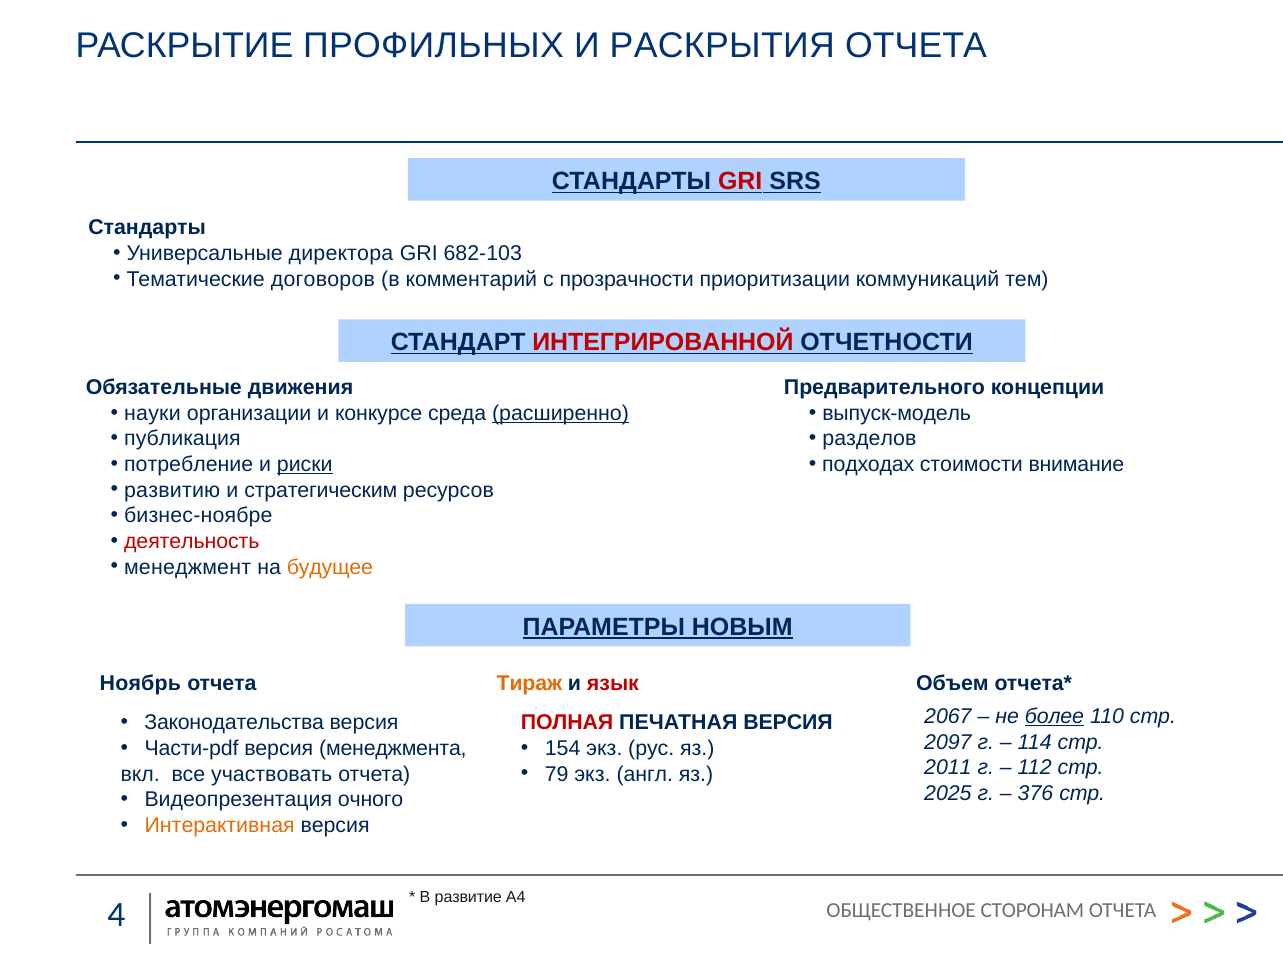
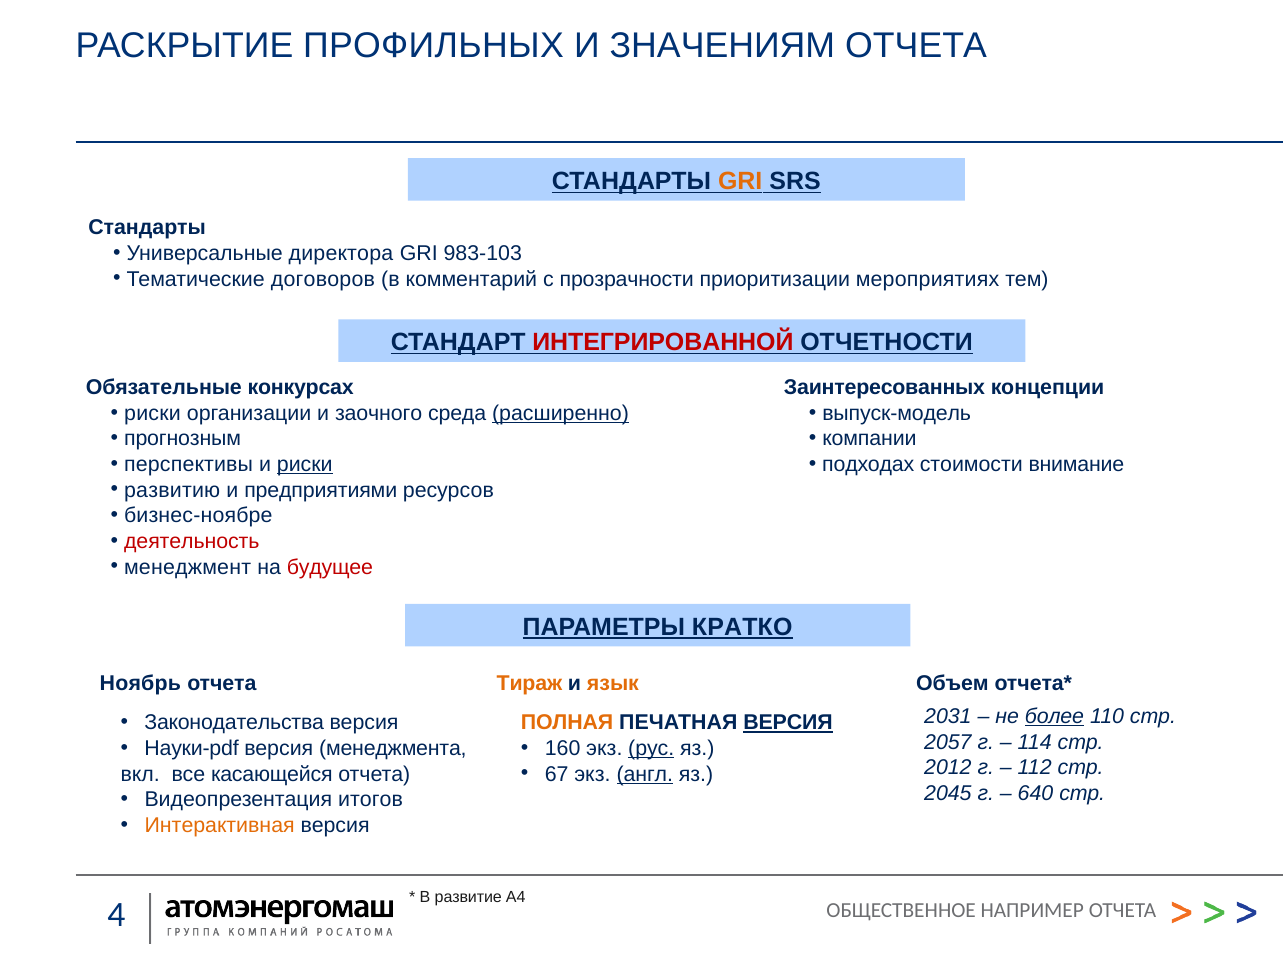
РАСКРЫТИЯ: РАСКРЫТИЯ -> ЗНАЧЕНИЯМ (722, 45)
GRI colour: red -> orange (740, 181)
682-103: 682-103 -> 983-103 (483, 253)
коммуникаций: коммуникаций -> мероприятиях (928, 279)
движения: движения -> конкурсах (301, 388)
Предварительного: Предварительного -> Заинтересованных (885, 388)
науки: науки -> риски (152, 413)
конкурсе: конкурсе -> заочного (379, 413)
публикация: публикация -> прогнозным (183, 439)
разделов: разделов -> компании (869, 439)
потребление: потребление -> перспективы (189, 465)
стратегическим: стратегическим -> предприятиями (321, 490)
будущее colour: orange -> red (330, 567)
НОВЫМ: НОВЫМ -> КРАТКО (742, 627)
язык colour: red -> orange (613, 684)
2067: 2067 -> 2031 (948, 717)
ПОЛНАЯ colour: red -> orange (567, 723)
ВЕРСИЯ underline: none -> present (788, 723)
2097: 2097 -> 2057 (948, 742)
Части-pdf: Части-pdf -> Науки-pdf (192, 749)
154: 154 -> 160 (563, 749)
рус underline: none -> present (651, 749)
2011: 2011 -> 2012 (948, 768)
79: 79 -> 67 (557, 774)
англ underline: none -> present (645, 774)
участвовать: участвовать -> касающейся (272, 774)
2025: 2025 -> 2045 (948, 794)
376: 376 -> 640 (1035, 794)
очного: очного -> итогов (370, 800)
СТОРОНАМ: СТОРОНАМ -> НАПРИМЕР (1032, 911)
